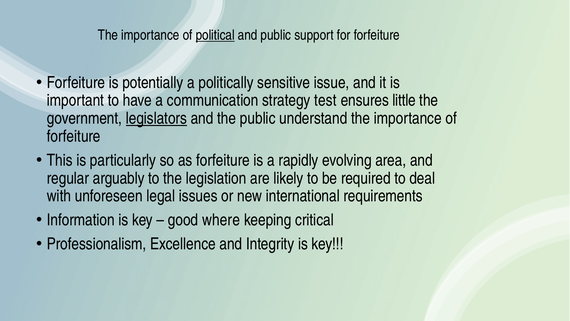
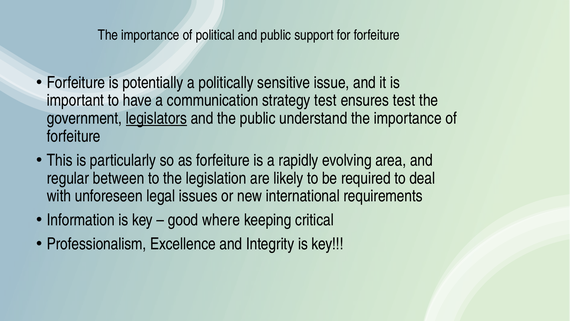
political underline: present -> none (215, 35)
ensures little: little -> test (404, 100)
arguably: arguably -> between (119, 178)
